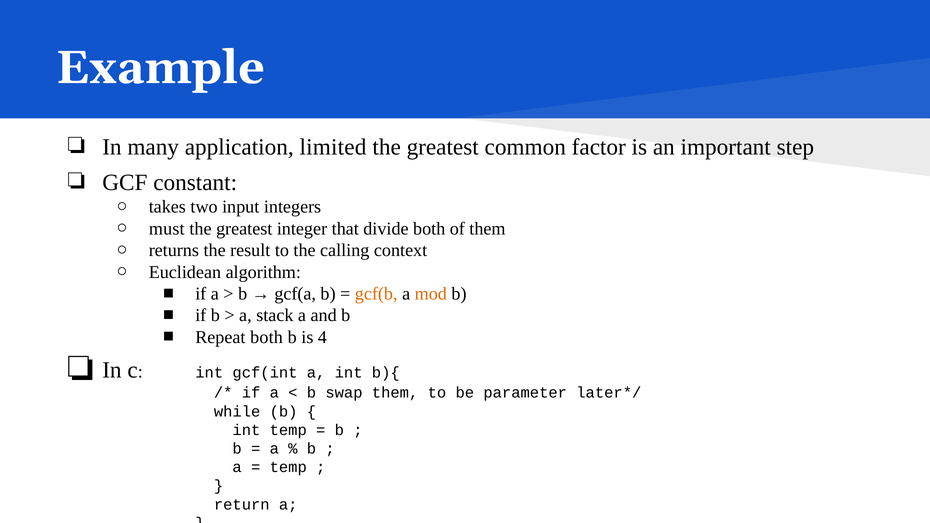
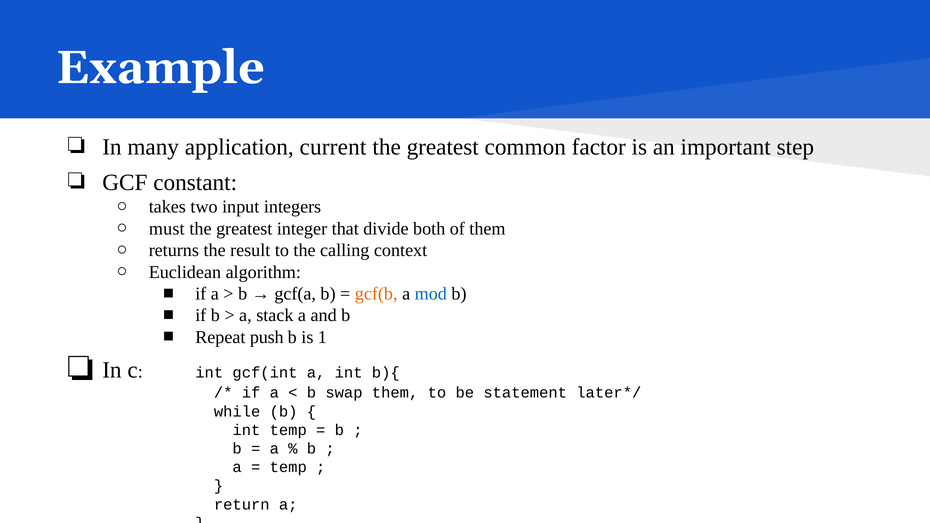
limited: limited -> current (333, 147)
mod colour: orange -> blue (431, 294)
Repeat both: both -> push (267, 337)
4: 4 -> 1 (322, 337)
parameter: parameter -> statement (525, 393)
